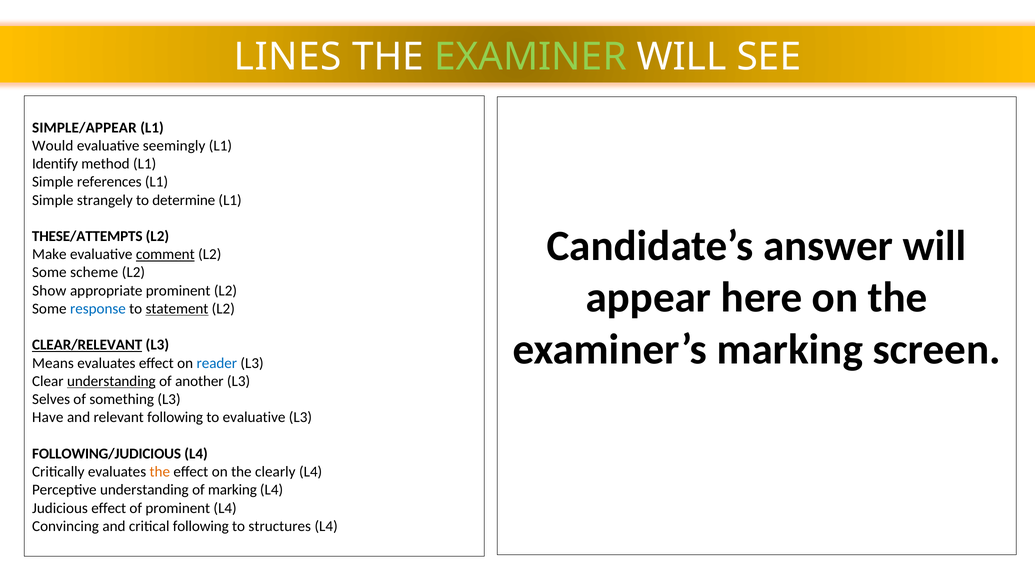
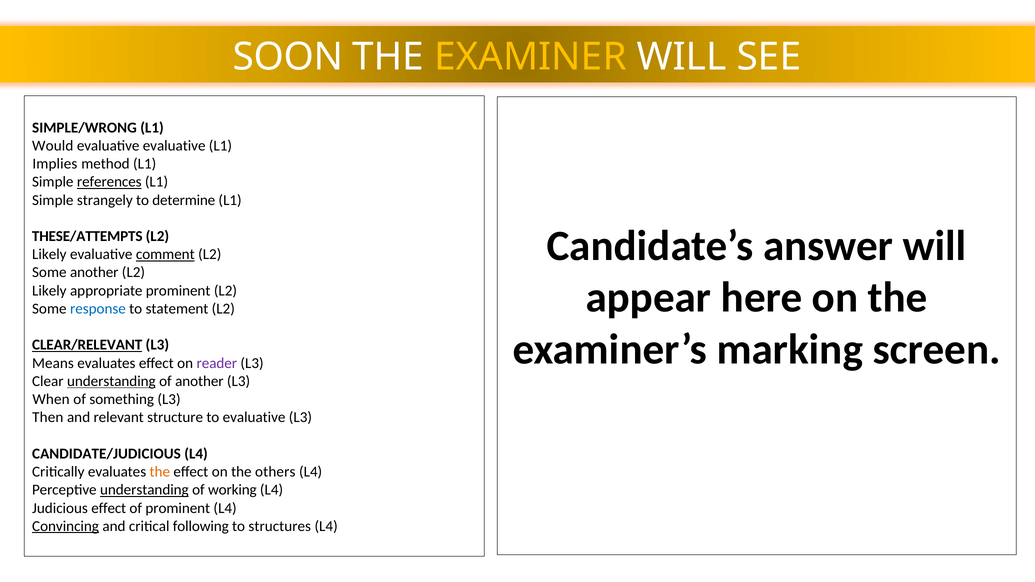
LINES: LINES -> SOON (288, 57)
EXAMINER colour: light green -> yellow (530, 57)
SIMPLE/APPEAR: SIMPLE/APPEAR -> SIMPLE/WRONG (84, 128)
evaluative seemingly: seemingly -> evaluative (174, 146)
Identify: Identify -> Implies (55, 164)
references underline: none -> present (109, 182)
Make: Make -> Likely (49, 254)
Some scheme: scheme -> another (94, 273)
Show: Show -> Likely (49, 291)
statement underline: present -> none (177, 309)
reader colour: blue -> purple (217, 363)
Selves: Selves -> When (51, 399)
Have: Have -> Then (48, 418)
relevant following: following -> structure (175, 418)
FOLLOWING/JUDICIOUS: FOLLOWING/JUDICIOUS -> CANDIDATE/JUDICIOUS (106, 454)
clearly: clearly -> others (275, 472)
understanding underline: none -> present (144, 490)
of marking: marking -> working (232, 490)
Convincing underline: none -> present (66, 526)
